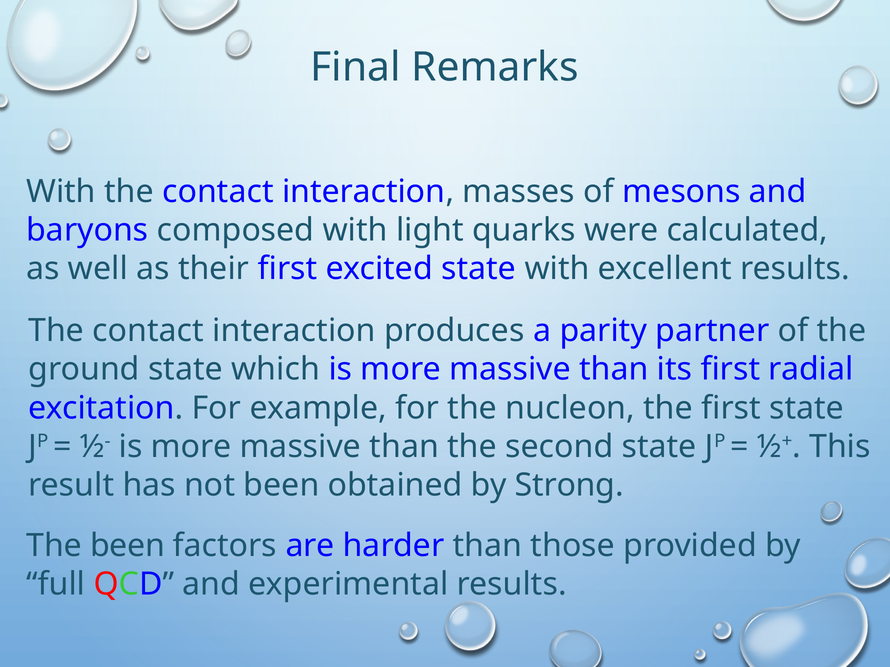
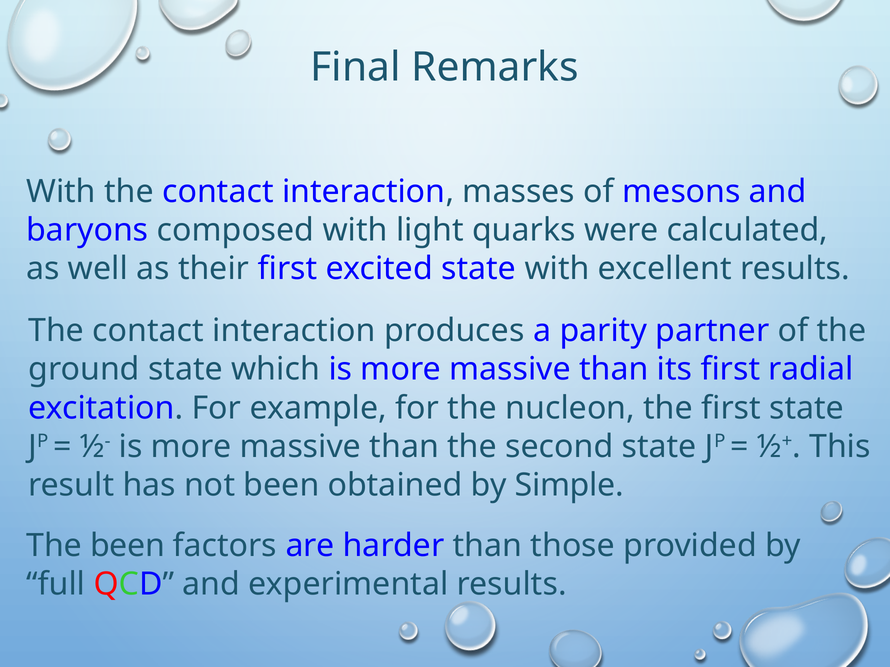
Strong: Strong -> Simple (569, 485)
